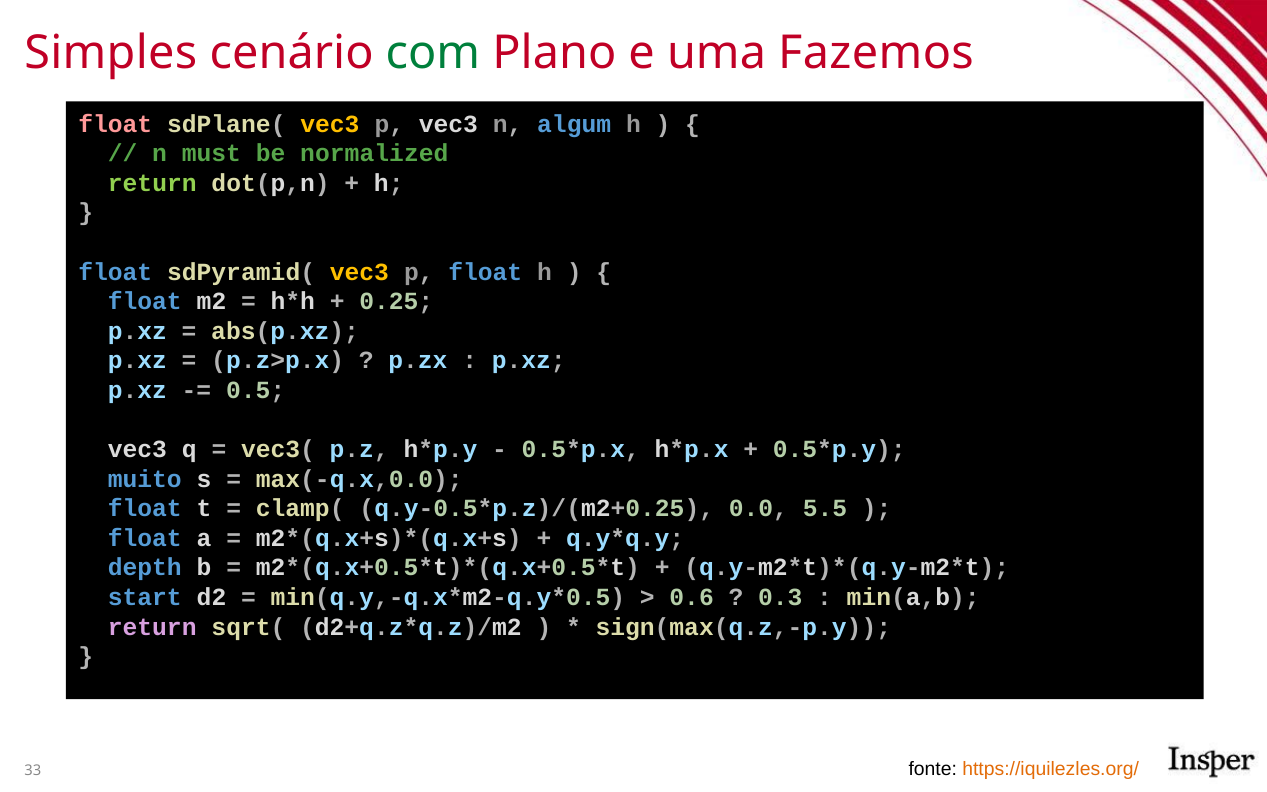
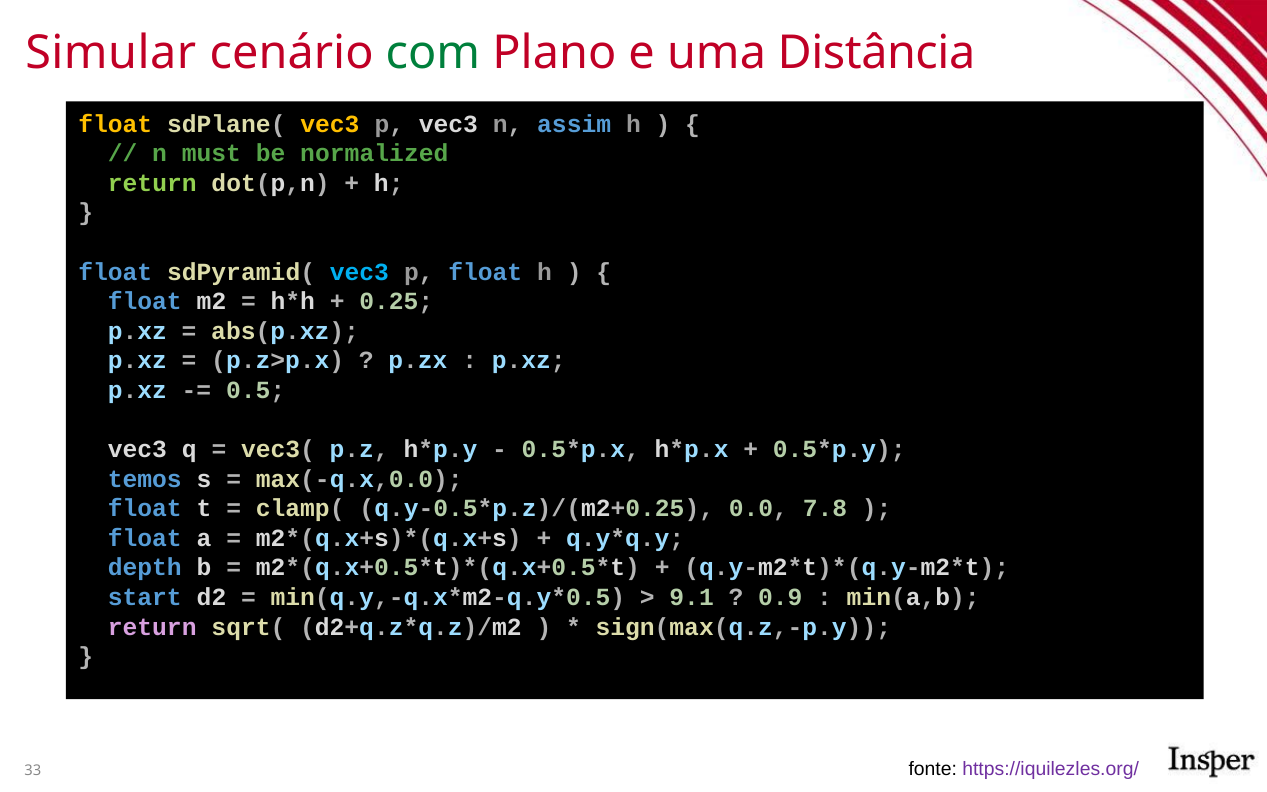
Simples: Simples -> Simular (111, 54)
Fazemos: Fazemos -> Distância (876, 54)
float colour: pink -> yellow (115, 124)
algum: algum -> assim (574, 124)
vec3 colour: yellow -> light blue (359, 272)
muito: muito -> temos (145, 479)
5.5: 5.5 -> 7.8 (825, 509)
0.6: 0.6 -> 9.1 (692, 597)
0.3: 0.3 -> 0.9 (780, 597)
https://iquilezles.org/ colour: orange -> purple (1051, 769)
